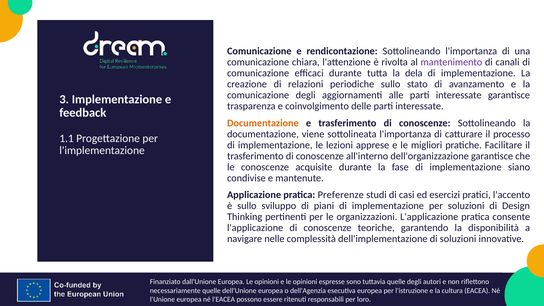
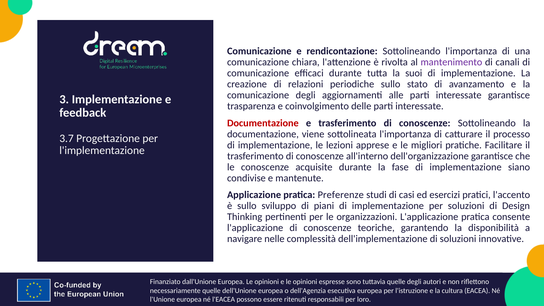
dela: dela -> suoi (414, 73)
Documentazione colour: orange -> red (263, 123)
1.1: 1.1 -> 3.7 (66, 138)
